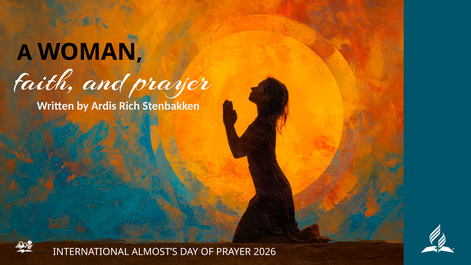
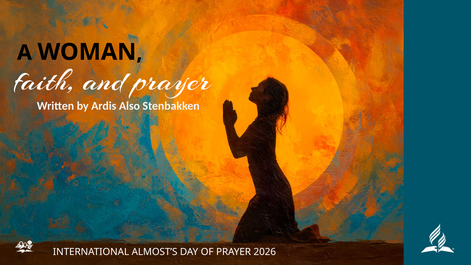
Rich: Rich -> Also (129, 106)
